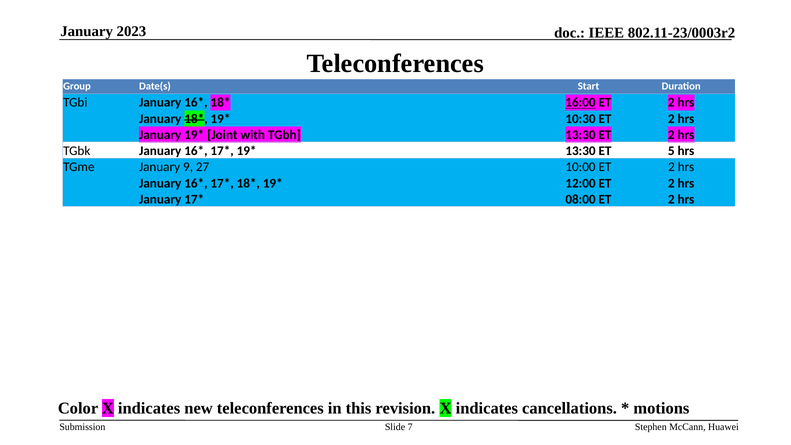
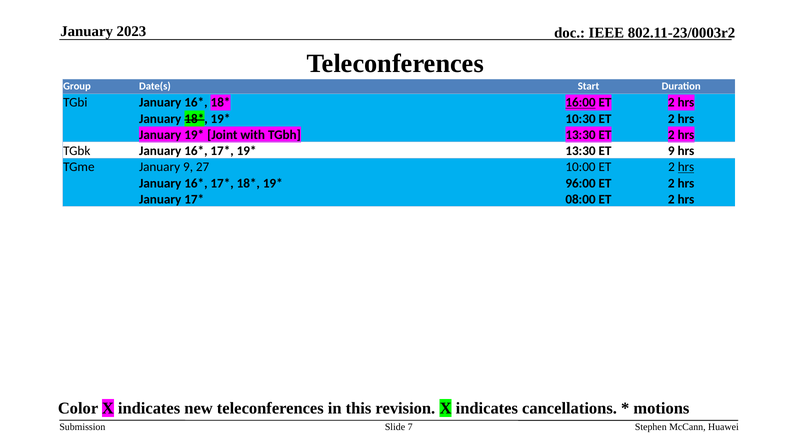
ET 5: 5 -> 9 (671, 151)
hrs underline: none -> present (686, 167)
12:00: 12:00 -> 96:00 (580, 183)
